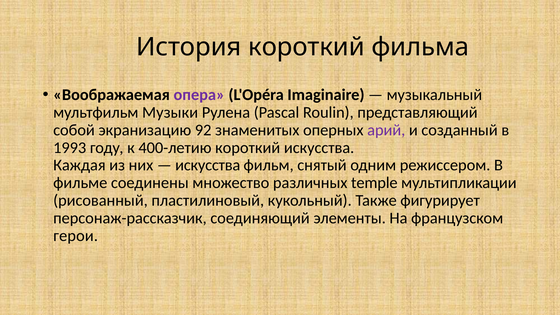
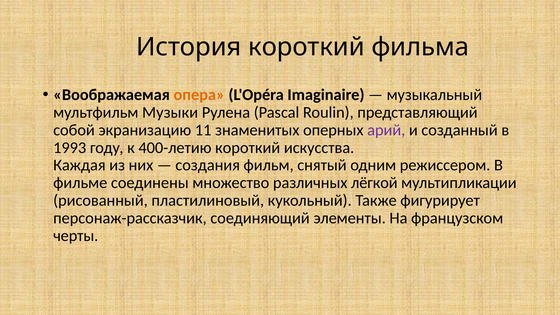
опера colour: purple -> orange (199, 95)
92: 92 -> 11 (203, 130)
искусства: искусства -> создания (208, 165)
temple: temple -> лёгкой (374, 183)
герои: герои -> черты (76, 236)
